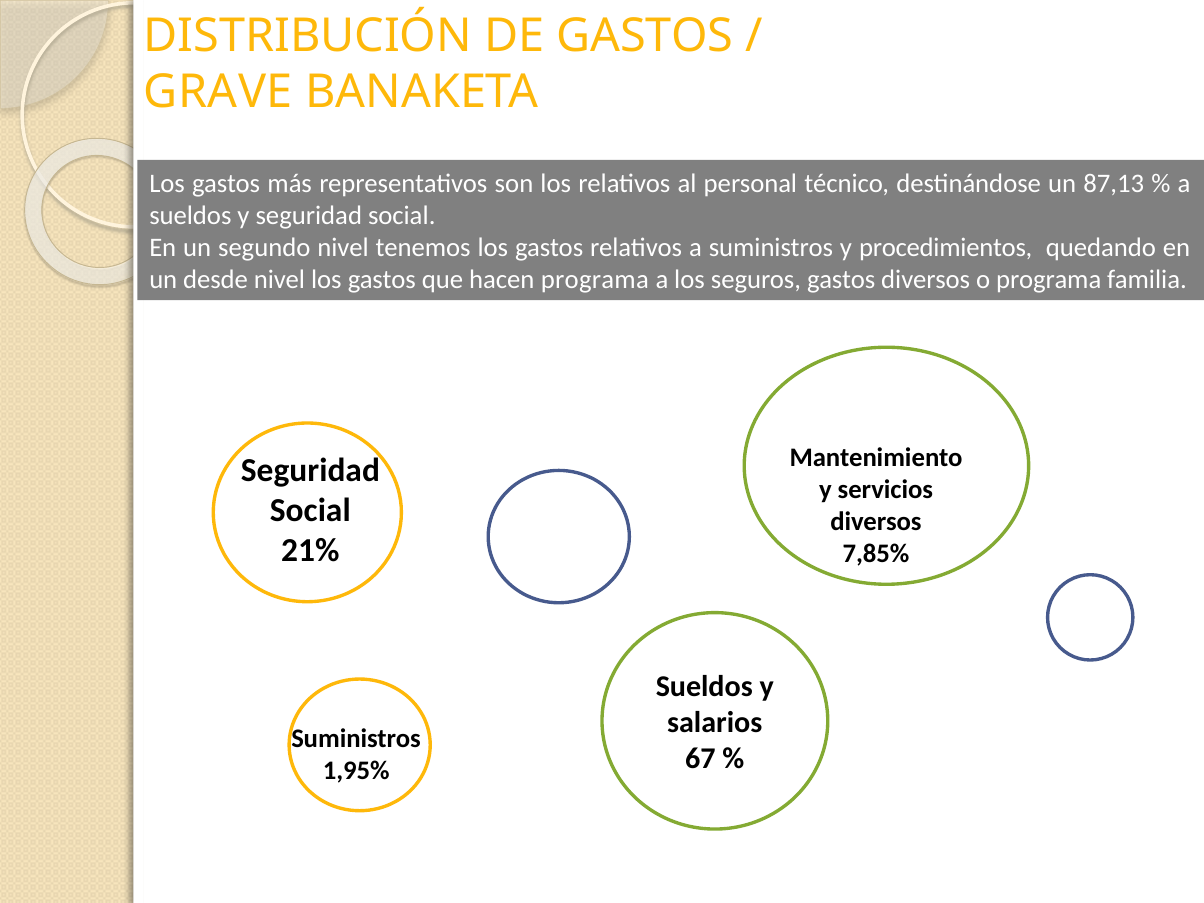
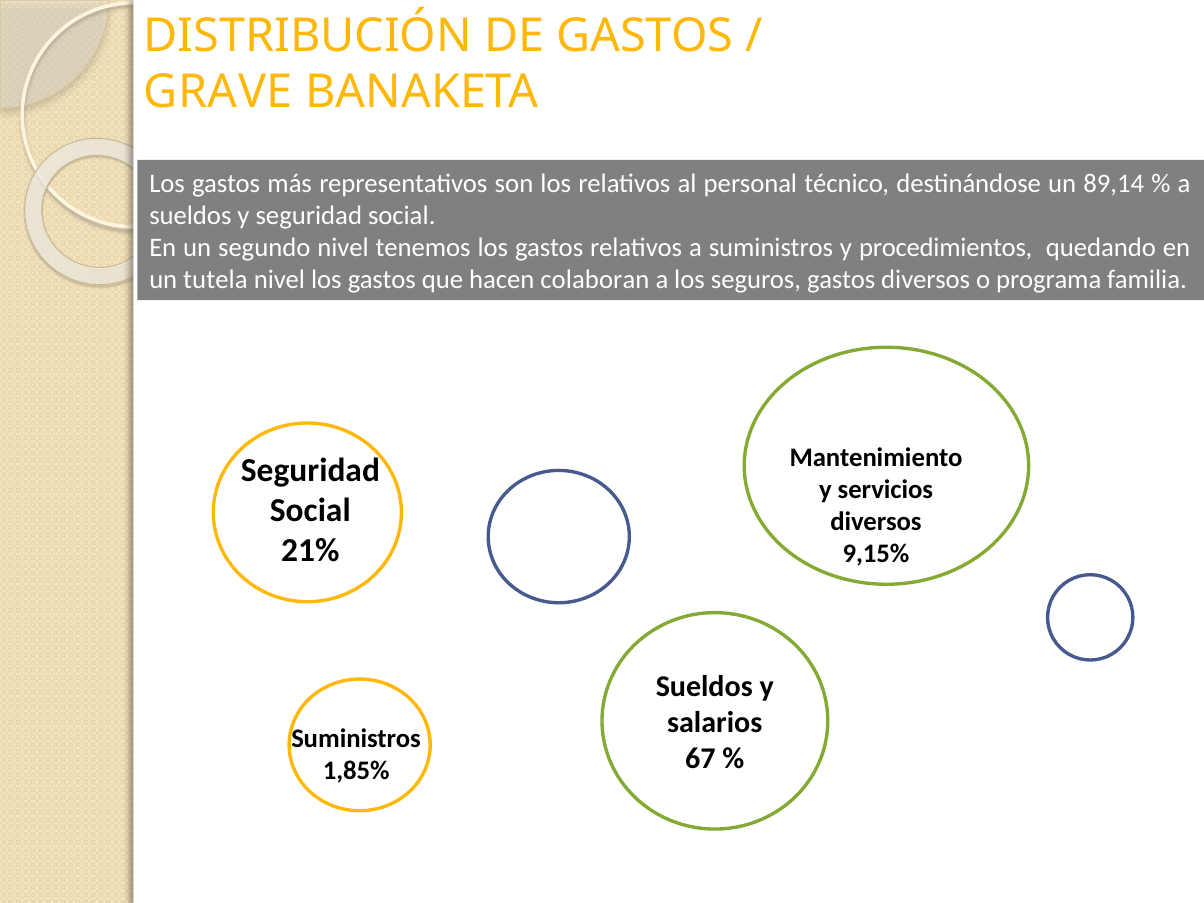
87,13: 87,13 -> 89,14 (1114, 184)
desde: desde -> tutela (215, 280)
hacen programa: programa -> colaboran (595, 280)
7,85%: 7,85% -> 9,15% (876, 554)
1,95%: 1,95% -> 1,85% (356, 771)
